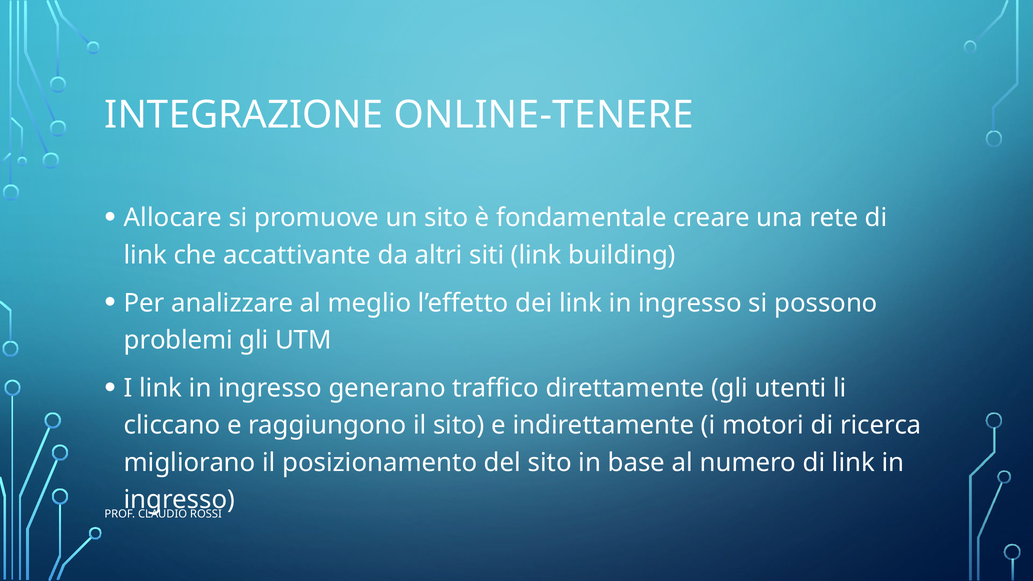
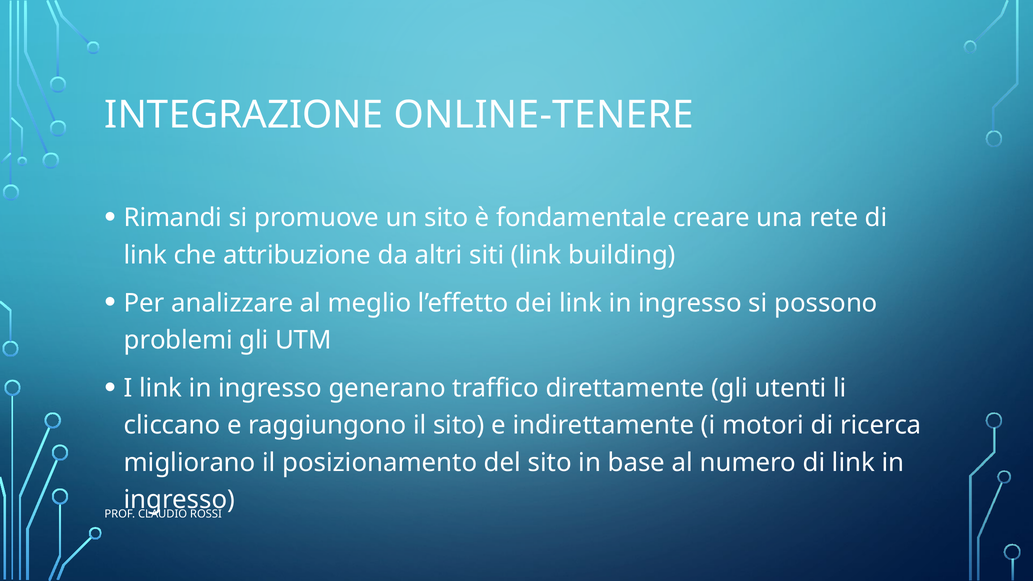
Allocare: Allocare -> Rimandi (173, 218)
accattivante: accattivante -> attribuzione (297, 255)
